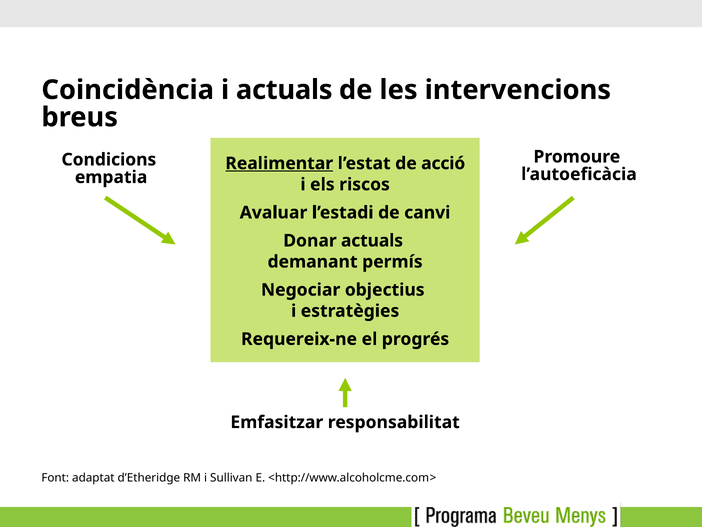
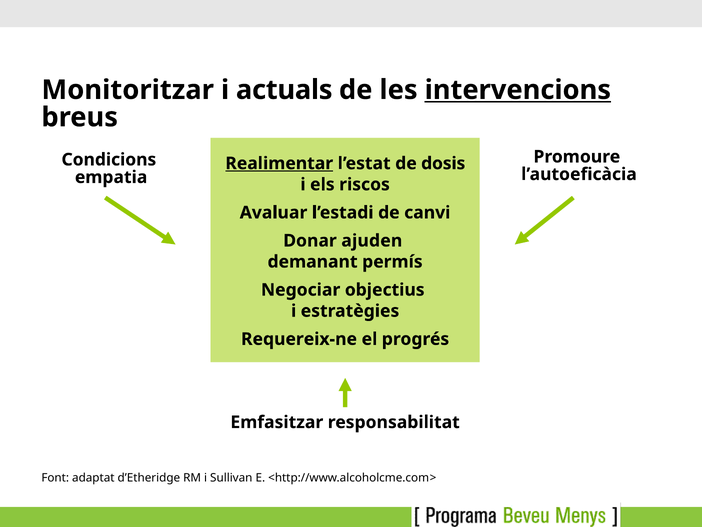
Coincidència: Coincidència -> Monitoritzar (128, 90)
intervencions underline: none -> present (518, 90)
acció: acció -> dosis (443, 163)
Donar actuals: actuals -> ajuden (372, 240)
